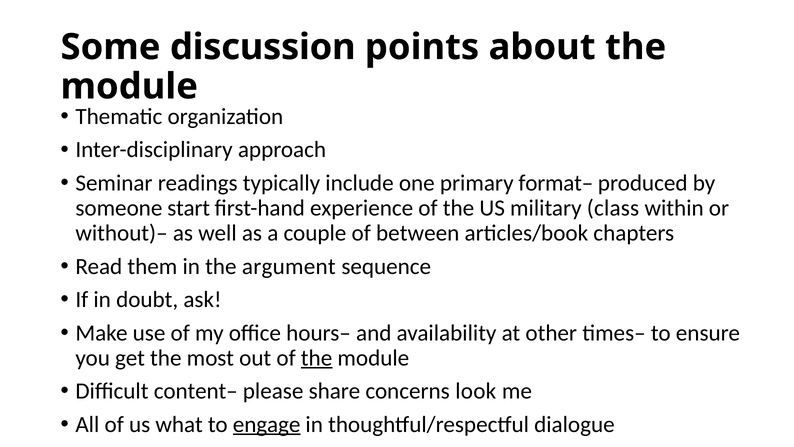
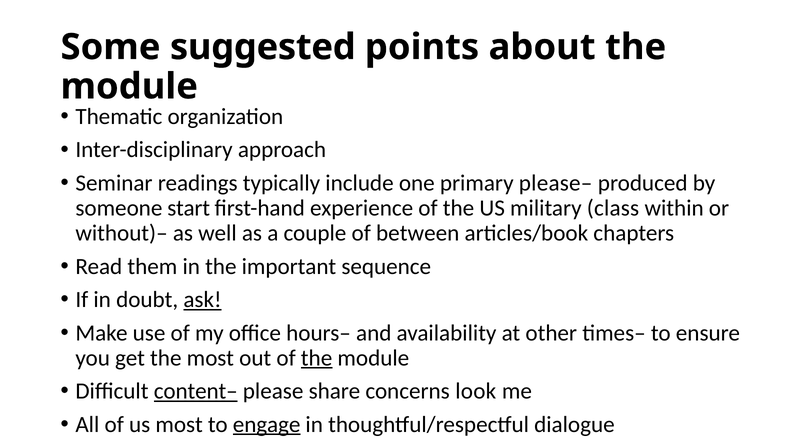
discussion: discussion -> suggested (263, 47)
format–: format– -> please– (556, 183)
argument: argument -> important (289, 266)
ask underline: none -> present (202, 299)
content– underline: none -> present (196, 391)
us what: what -> most (179, 424)
